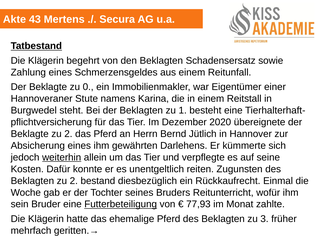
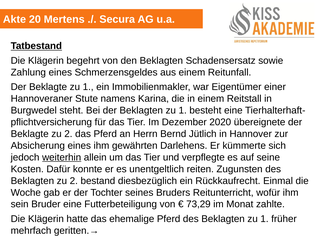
43: 43 -> 20 (35, 19)
Beklagte zu 0: 0 -> 1 (88, 87)
Futterbeteiligung underline: present -> none (121, 204)
77,93: 77,93 -> 73,29 (198, 204)
des Beklagten zu 3: 3 -> 1 (264, 219)
